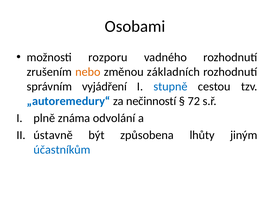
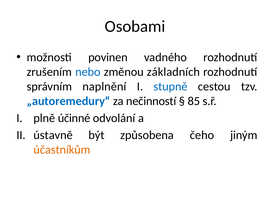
rozporu: rozporu -> povinen (108, 57)
nebo colour: orange -> blue (88, 72)
vyjádření: vyjádření -> naplnění (104, 87)
72: 72 -> 85 (194, 101)
známa: známa -> účinné (74, 118)
lhůty: lhůty -> čeho (202, 135)
účastníkům colour: blue -> orange (62, 150)
